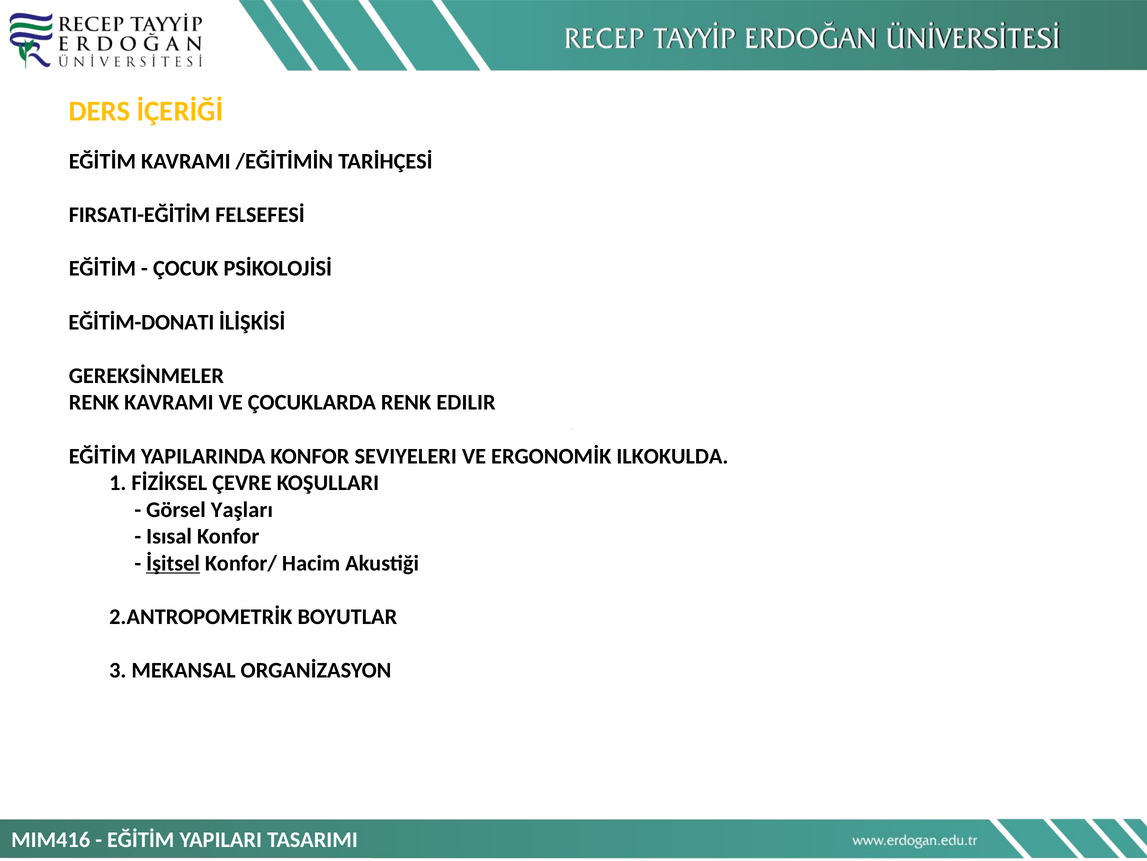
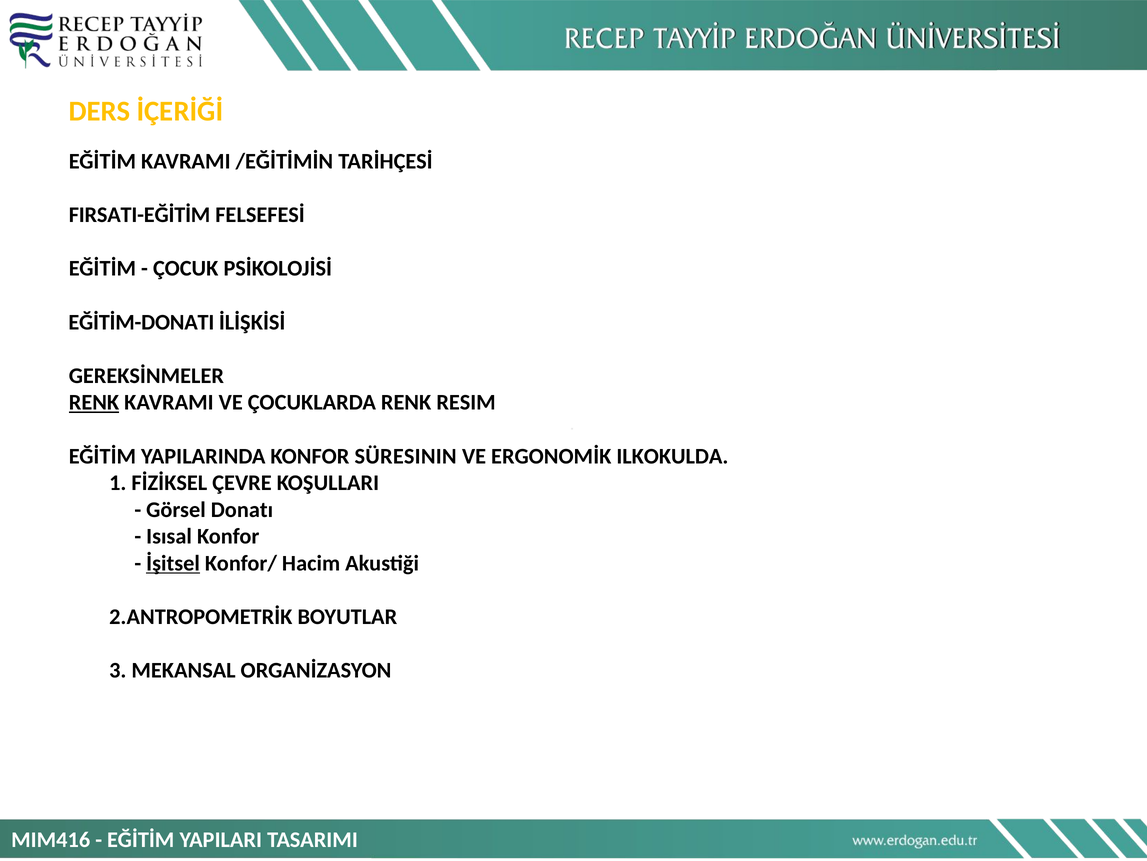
RENK underline: none -> present (94, 402)
EDILIR: EDILIR -> RESIM (466, 402)
SEVIYELERI: SEVIYELERI -> SÜRESININ (406, 456)
Yaşları: Yaşları -> Donatı (242, 509)
